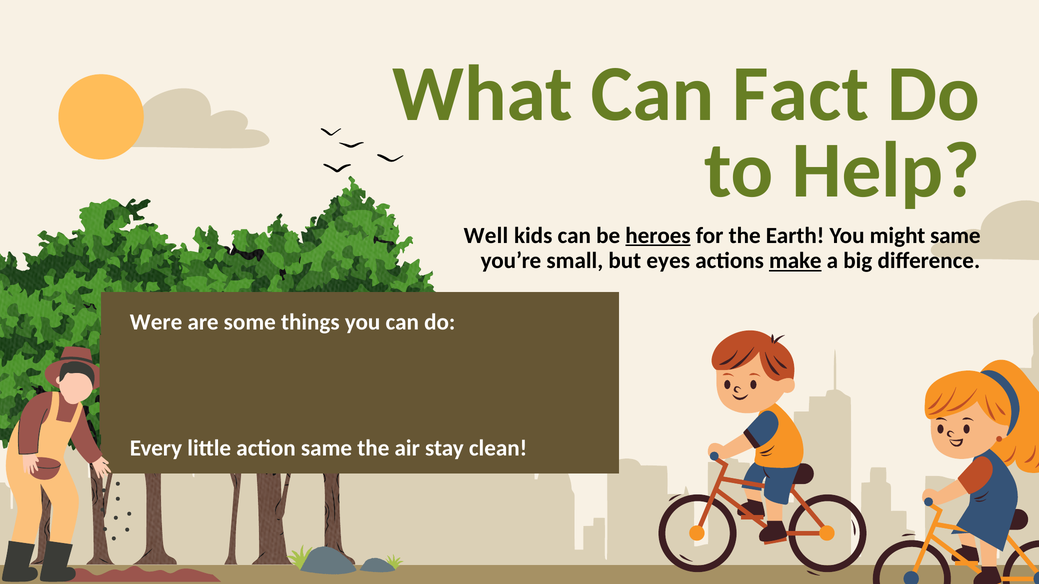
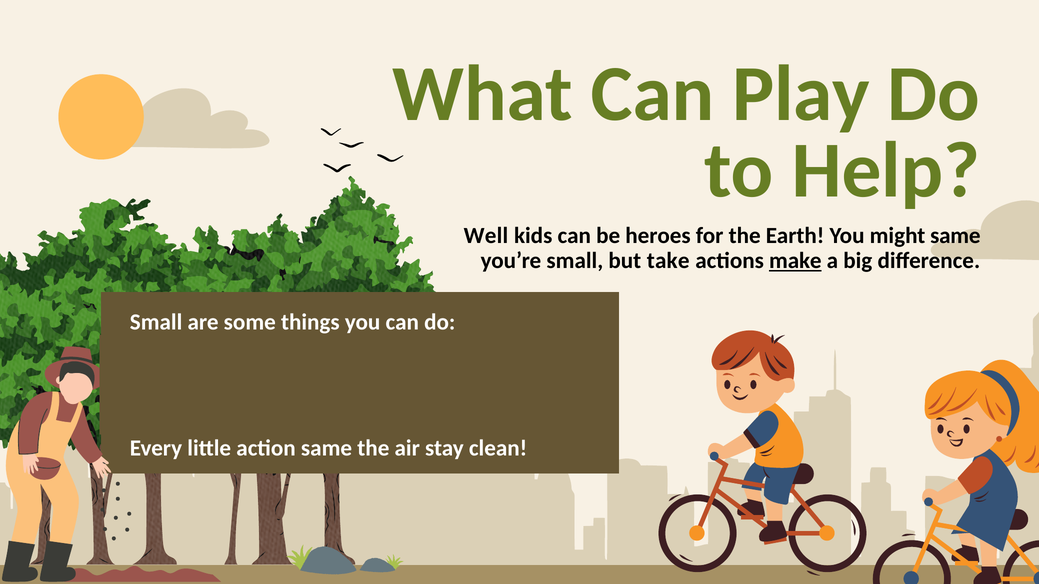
Fact: Fact -> Play (801, 94)
heroes underline: present -> none (658, 236)
eyes: eyes -> take (668, 261)
Were: Were -> Small (156, 323)
